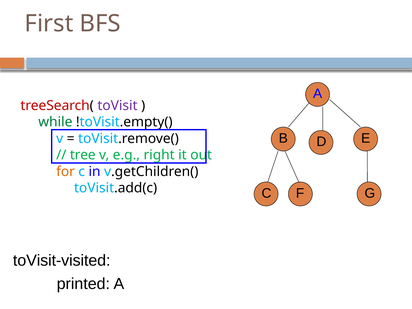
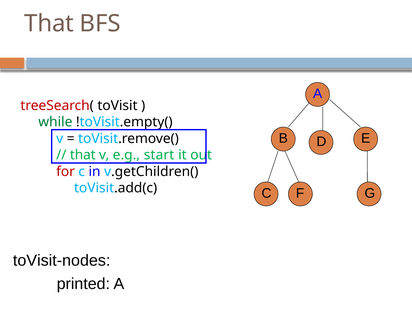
First: First -> That (49, 24)
toVisit colour: purple -> black (117, 106)
tree: tree -> that (83, 155)
right: right -> start (159, 155)
for colour: orange -> red (66, 172)
toVisit-visited: toVisit-visited -> toVisit-nodes (62, 261)
